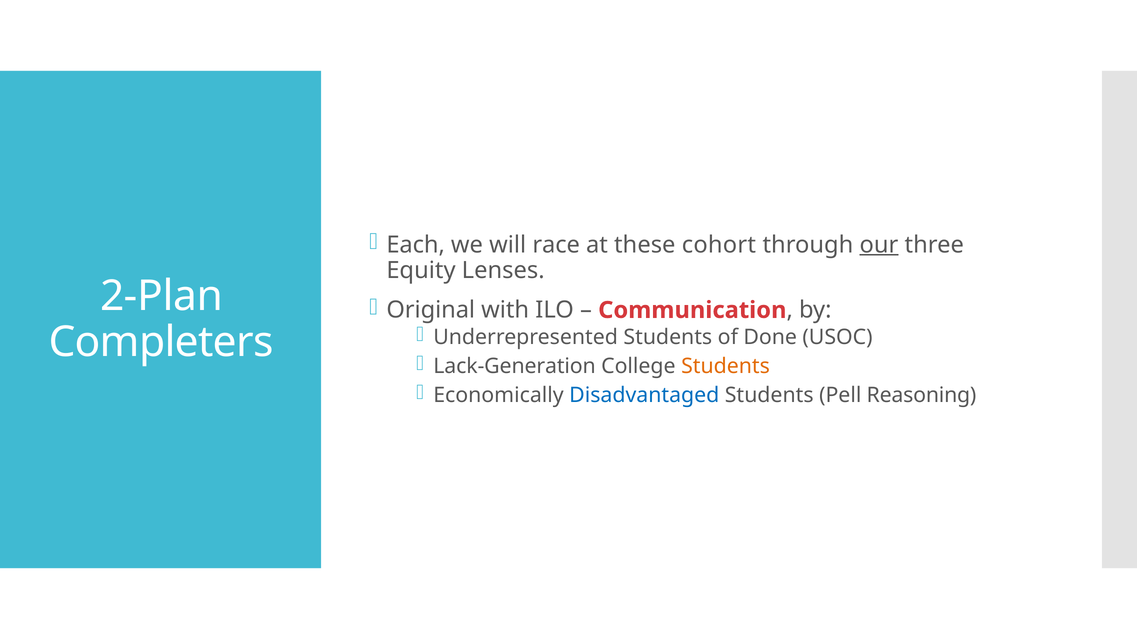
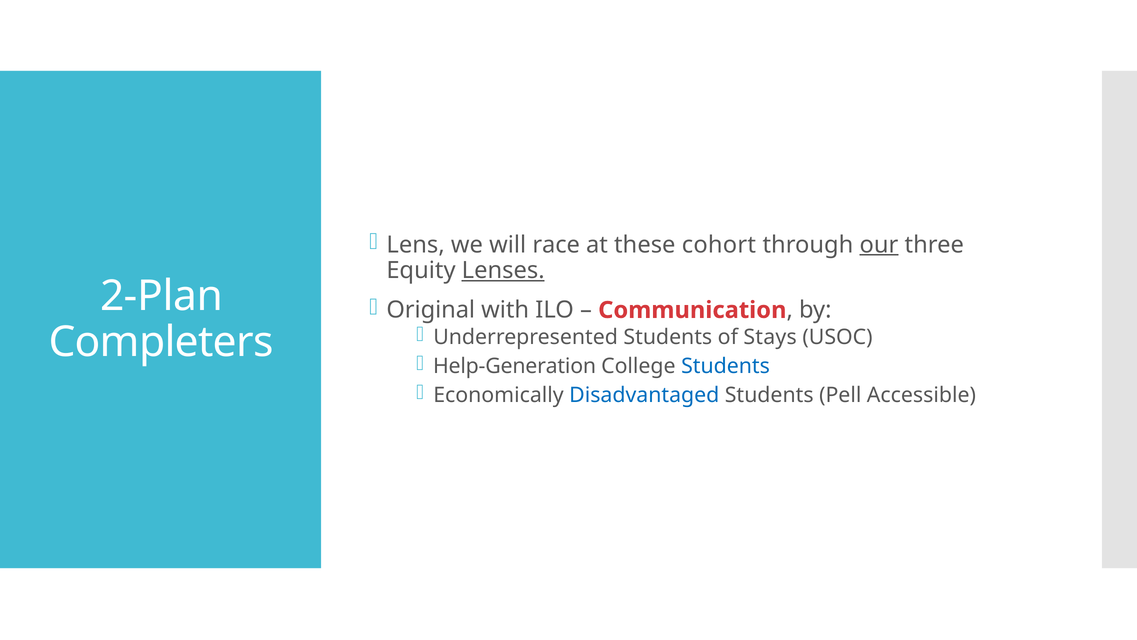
Each: Each -> Lens (416, 245)
Lenses underline: none -> present (503, 270)
Done: Done -> Stays (770, 337)
Lack-Generation: Lack-Generation -> Help-Generation (515, 366)
Students colour: orange -> blue (725, 366)
Reasoning: Reasoning -> Accessible (921, 395)
